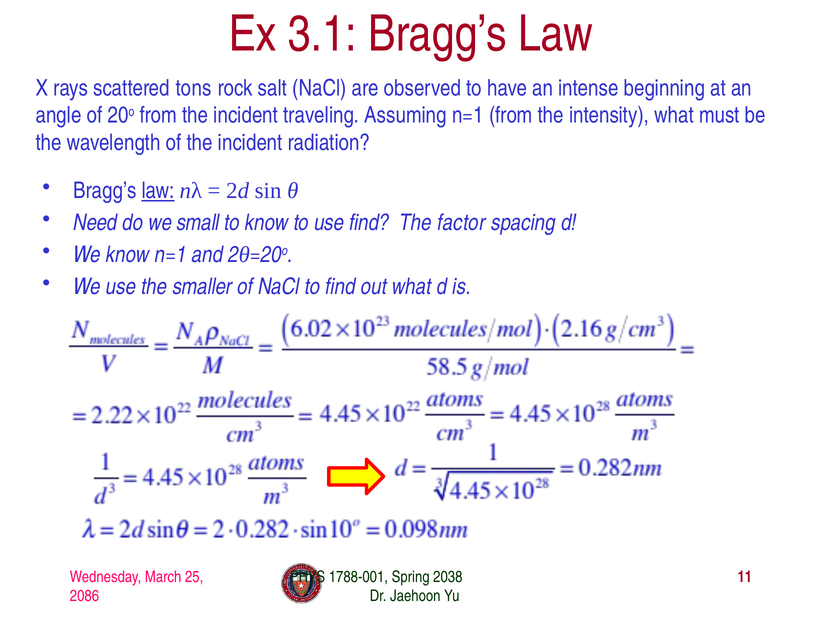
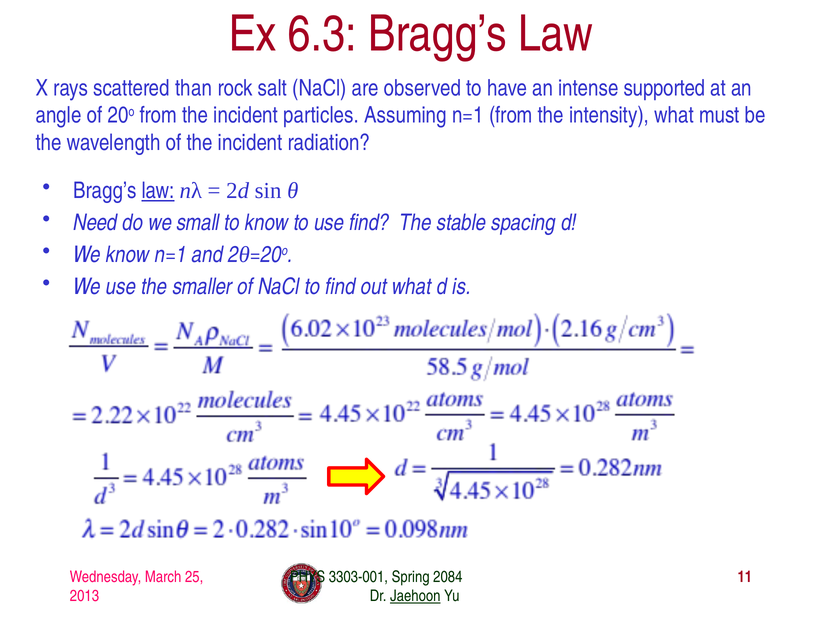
3.1: 3.1 -> 6.3 (322, 34)
tons: tons -> than (194, 88)
beginning: beginning -> supported (664, 88)
traveling: traveling -> particles (321, 115)
factor: factor -> stable (462, 223)
1788-001: 1788-001 -> 3303-001 (358, 577)
2038: 2038 -> 2084 (448, 577)
2086: 2086 -> 2013 (84, 596)
Jaehoon underline: none -> present (415, 596)
